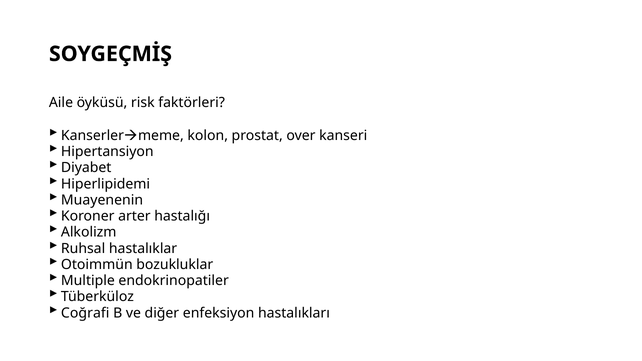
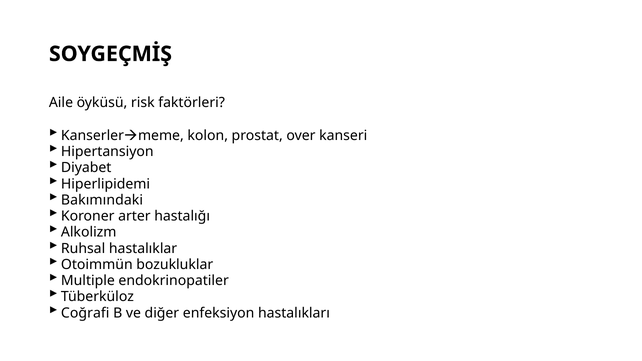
Muayenenin: Muayenenin -> Bakımındaki (102, 200)
